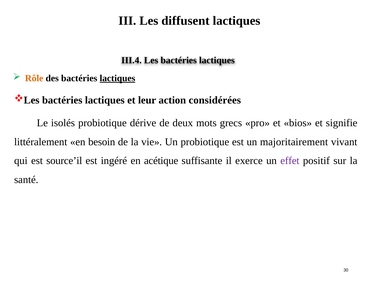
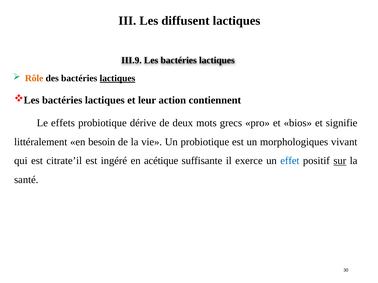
III.4: III.4 -> III.9 (131, 60)
considérées: considérées -> contiennent (215, 100)
isolés: isolés -> effets (63, 123)
majoritairement: majoritairement -> morphologiques (294, 142)
source’il: source’il -> citrate’il (64, 161)
effet colour: purple -> blue (290, 161)
sur underline: none -> present (340, 161)
